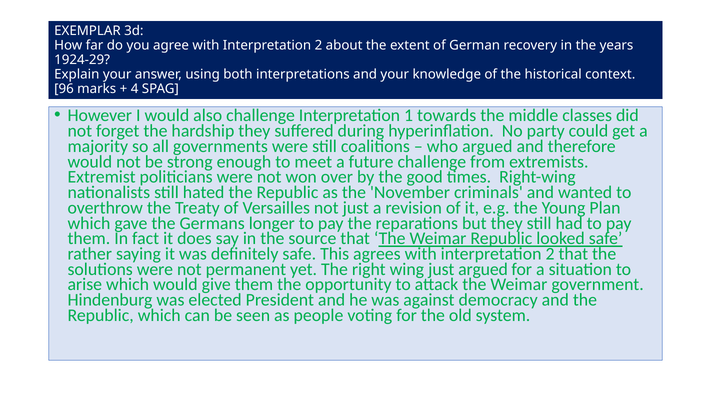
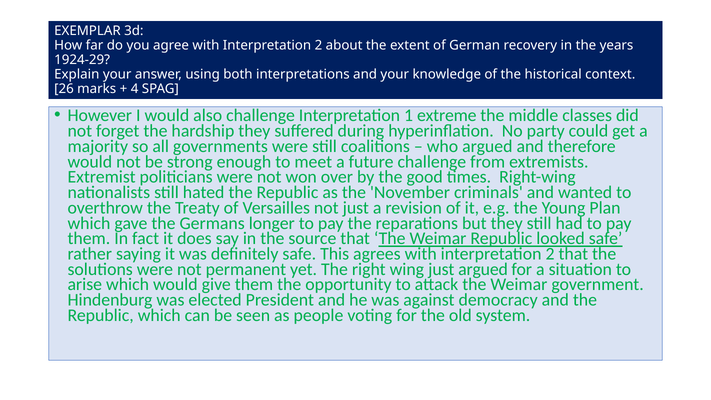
96: 96 -> 26 (64, 89)
towards: towards -> extreme (447, 116)
